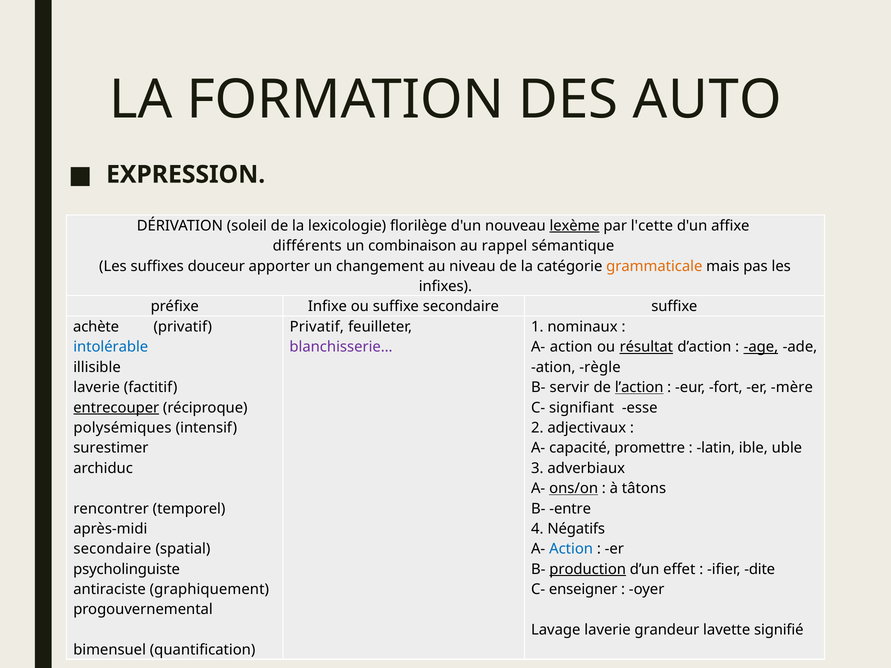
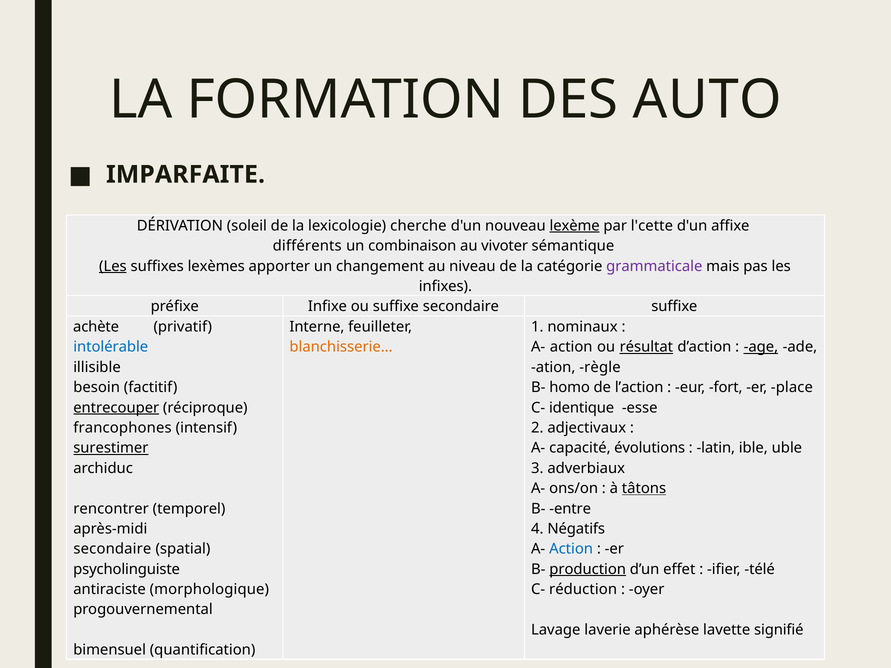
EXPRESSION: EXPRESSION -> IMPARFAITE (186, 175)
florilège: florilège -> cherche (418, 226)
rappel: rappel -> vivoter (505, 246)
Les underline: none -> present (113, 266)
douceur: douceur -> lexèmes (216, 266)
grammaticale colour: orange -> purple (654, 266)
Privatif: Privatif -> Interne (317, 327)
blanchisserie… colour: purple -> orange (341, 347)
laverie: laverie -> besoin (97, 388)
servir: servir -> homo (570, 388)
l’action underline: present -> none (639, 388)
mère: mère -> place (792, 388)
signifiant: signifiant -> identique (582, 408)
polysémiques: polysémiques -> francophones (122, 428)
surestimer underline: none -> present (111, 448)
promettre: promettre -> évolutions (650, 448)
ons/on underline: present -> none (574, 489)
tâtons underline: none -> present (644, 489)
dite: dite -> télé (760, 569)
graphiquement: graphiquement -> morphologique (209, 590)
enseigner: enseigner -> réduction (583, 590)
grandeur: grandeur -> aphérèse (667, 630)
